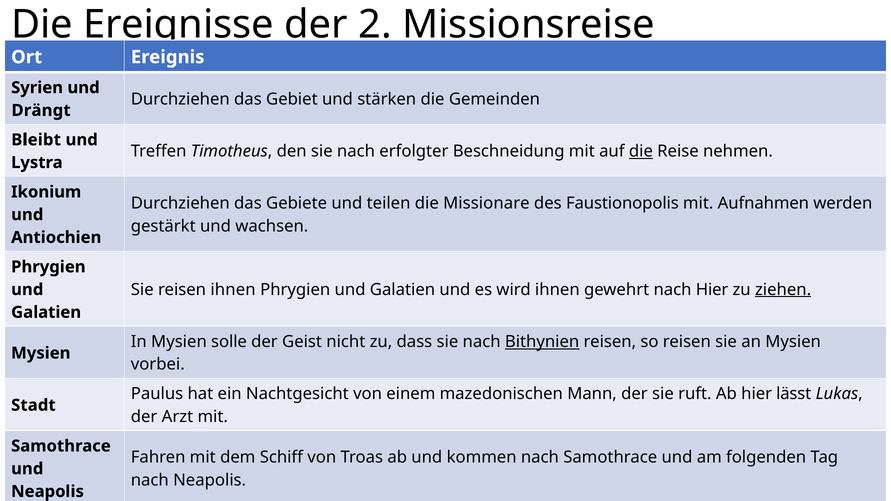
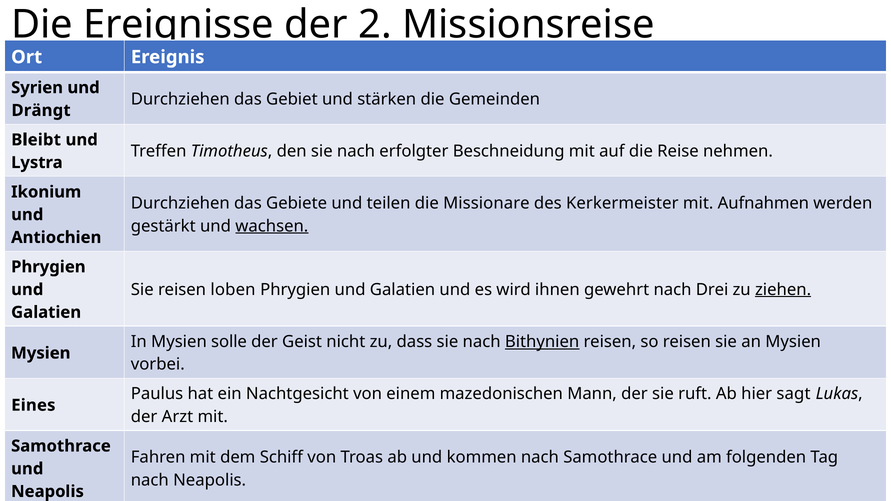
die underline: present -> none (641, 151)
des Faustionopolis: Faustionopolis -> Kerkermeister (622, 203)
wachsen underline: none -> present (272, 226)
reisen ihnen: ihnen -> loben (233, 290)
nach Hier: Hier -> Drei (712, 290)
lässt: lässt -> sagt (794, 394)
Stadt: Stadt -> Eines (33, 405)
